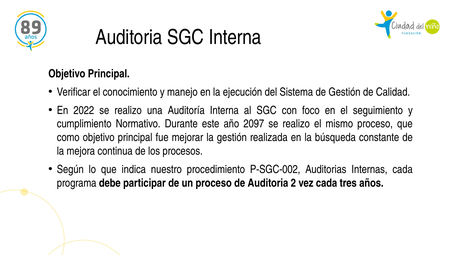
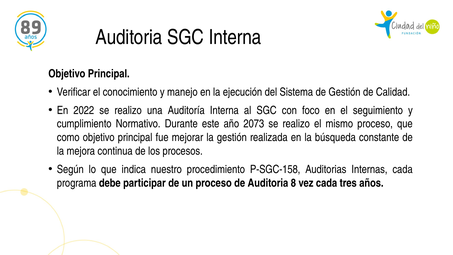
2097: 2097 -> 2073 (254, 124)
P-SGC-002: P-SGC-002 -> P-SGC-158 (275, 169)
2: 2 -> 8 (293, 183)
